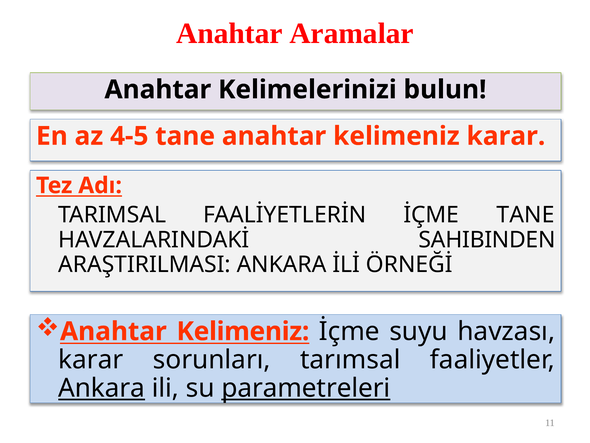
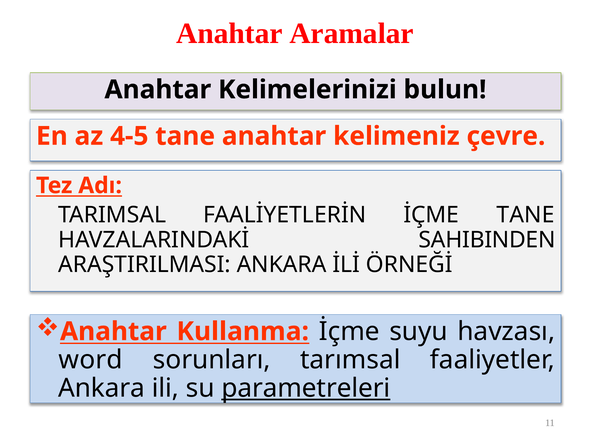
kelimeniz karar: karar -> çevre (506, 136)
Kelimeniz: Kelimeniz -> Kullanma (243, 331)
karar: karar -> word (91, 359)
Ankara underline: present -> none (102, 388)
